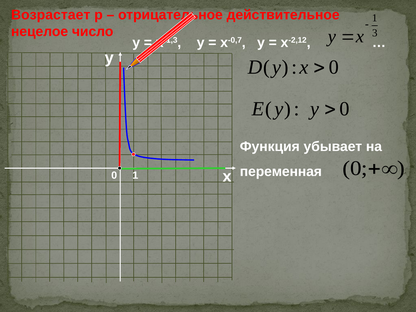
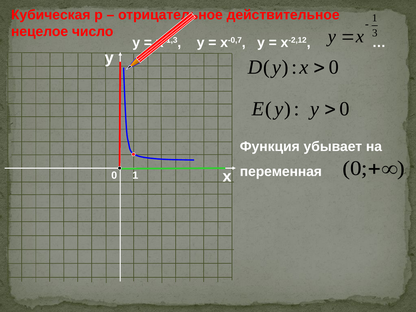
Возрастает: Возрастает -> Кубическая (51, 15)
